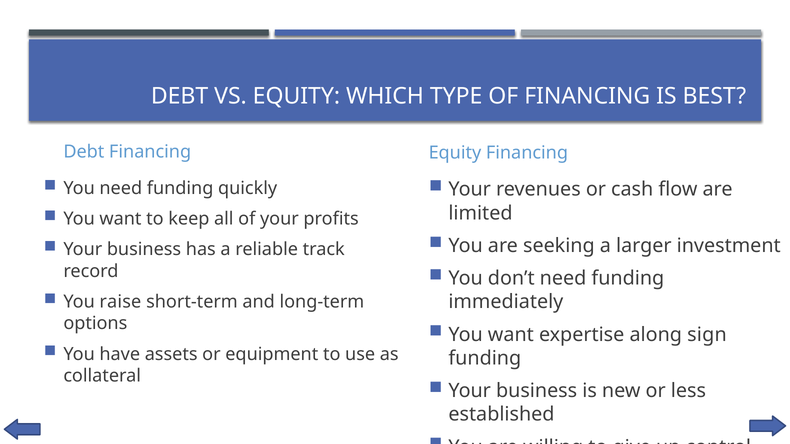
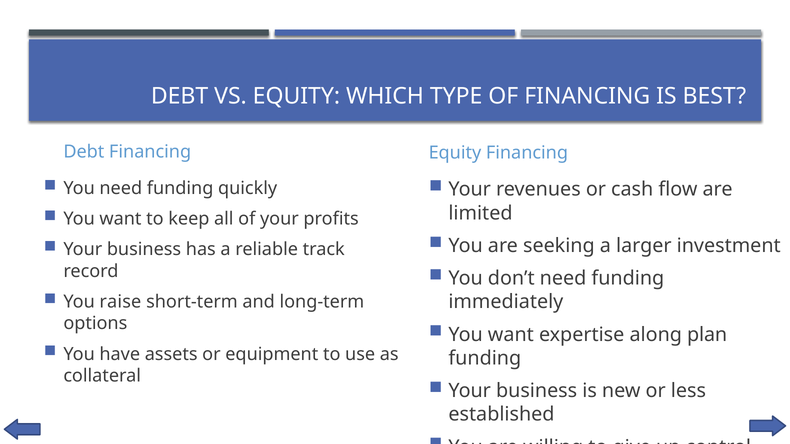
sign: sign -> plan (707, 335)
